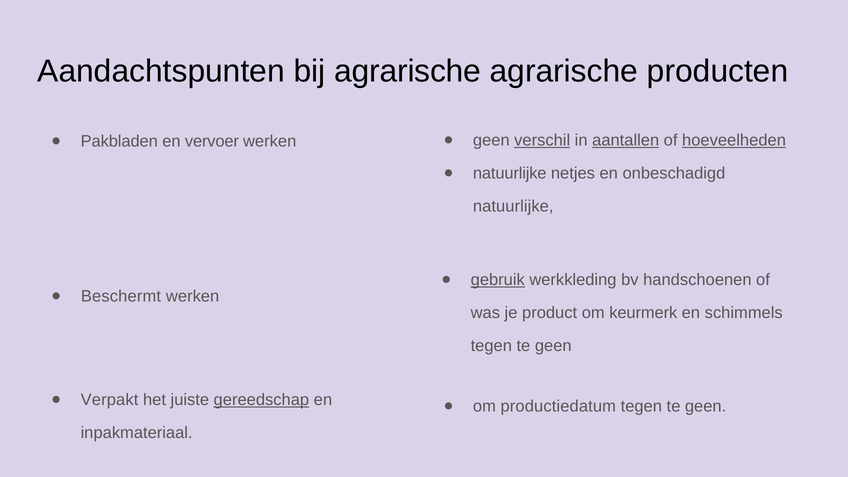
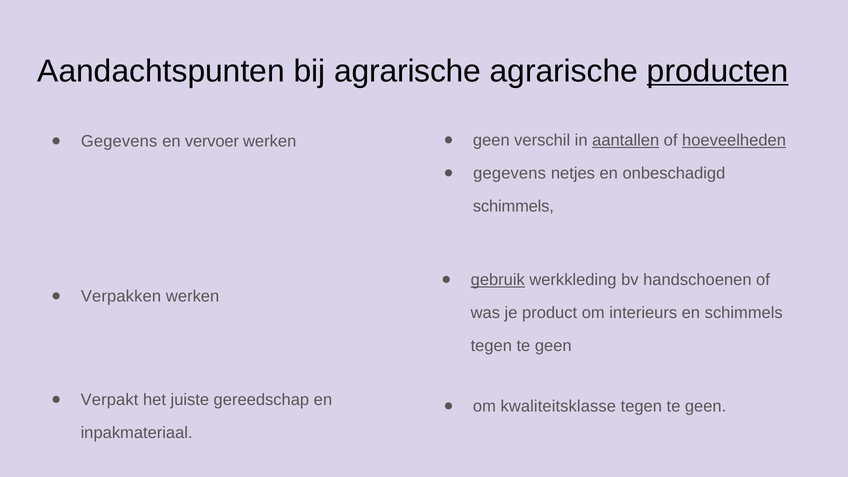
producten underline: none -> present (718, 71)
verschil underline: present -> none (542, 140)
Pakbladen: Pakbladen -> Gegevens (119, 141)
natuurlijke: natuurlijke -> gegevens (510, 173)
natuurlijke: natuurlijke -> schimmels (513, 206)
Beschermt: Beschermt -> Verpakken (121, 296)
keurmerk: keurmerk -> interieurs (643, 313)
gereedschap underline: present -> none (261, 400)
productiedatum: productiedatum -> kwaliteitsklasse (558, 406)
